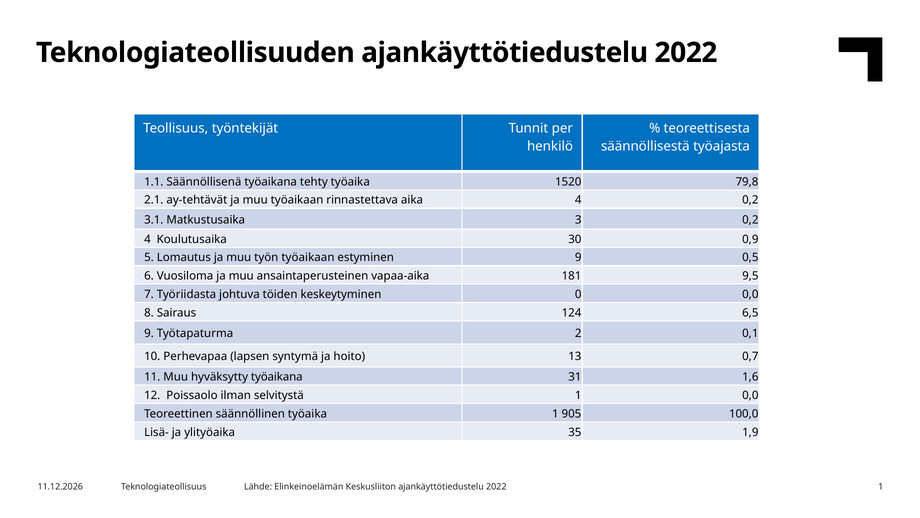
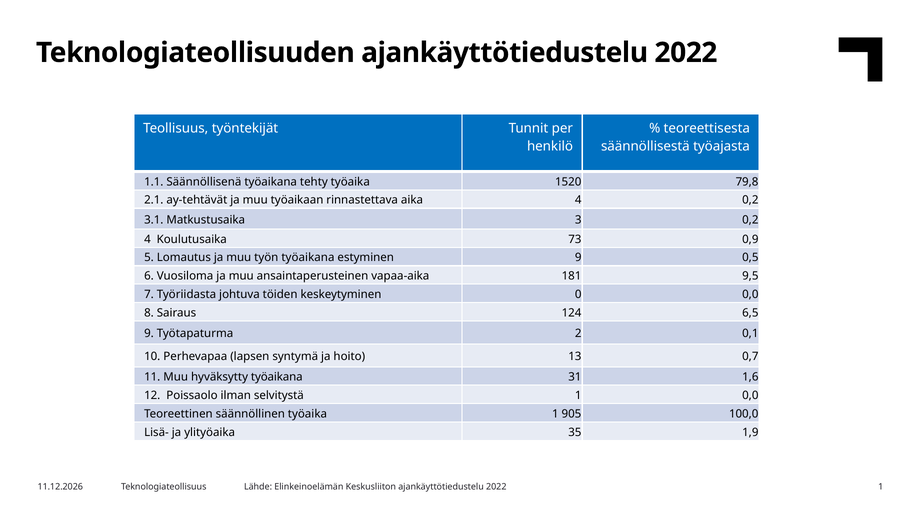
30: 30 -> 73 (575, 239)
työn työaikaan: työaikaan -> työaikana (308, 257)
